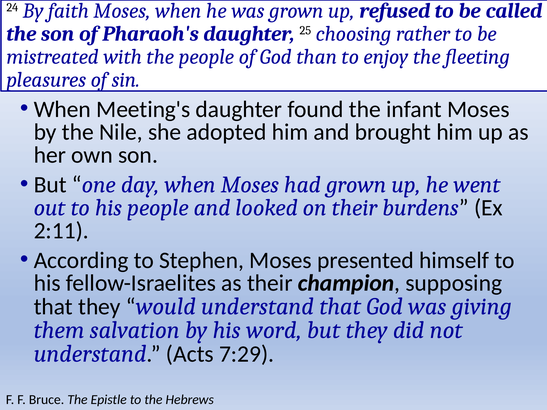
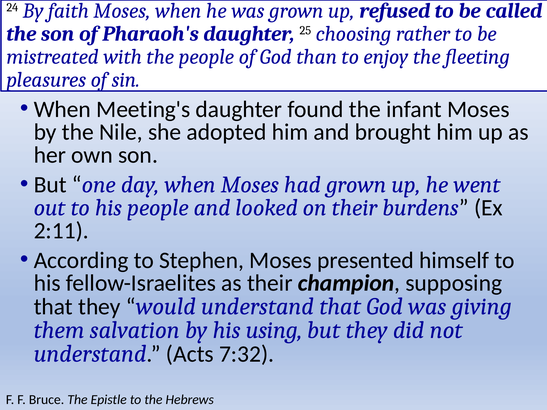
word: word -> using (274, 330)
7:29: 7:29 -> 7:32 (247, 354)
